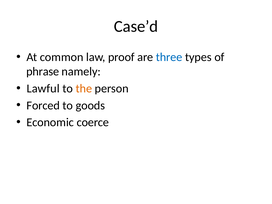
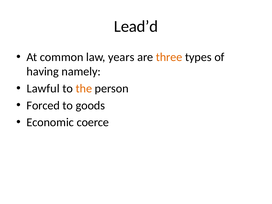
Case’d: Case’d -> Lead’d (136, 26)
proof: proof -> years (121, 57)
three colour: blue -> orange (169, 57)
phrase: phrase -> having (43, 72)
